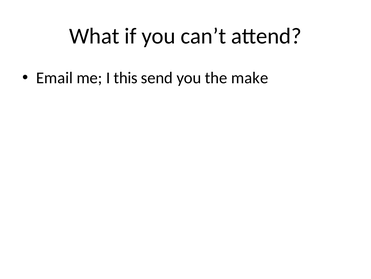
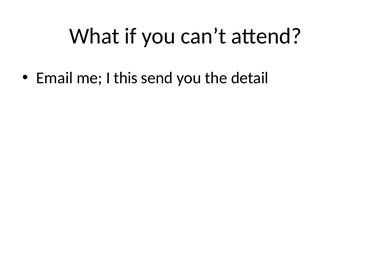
make: make -> detail (250, 78)
